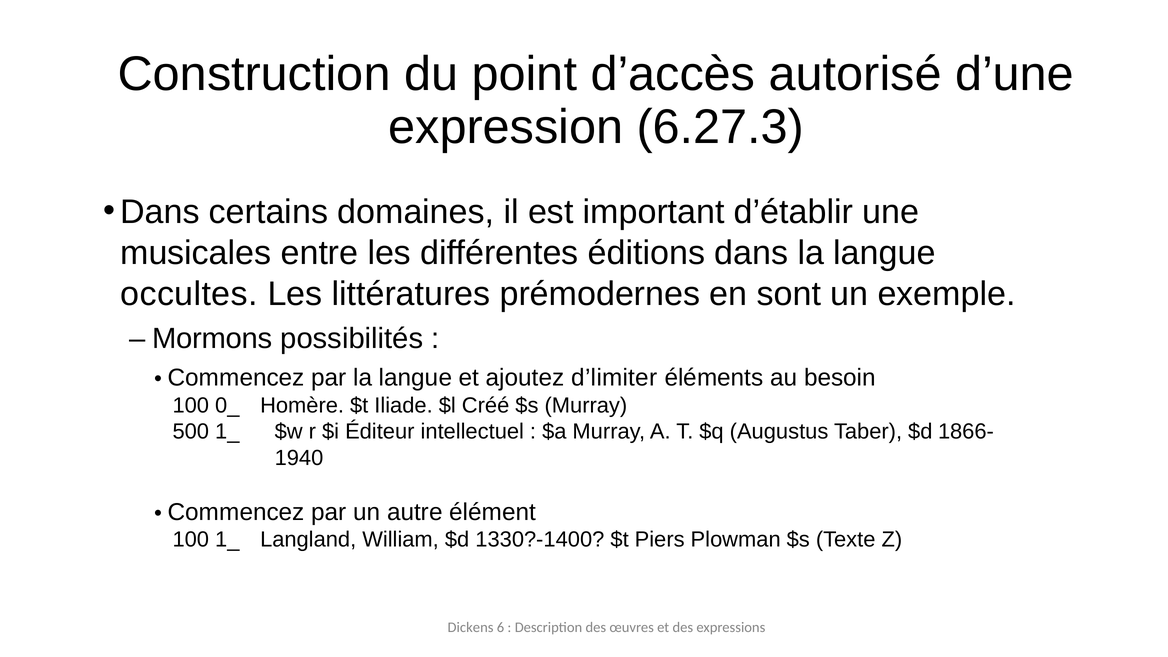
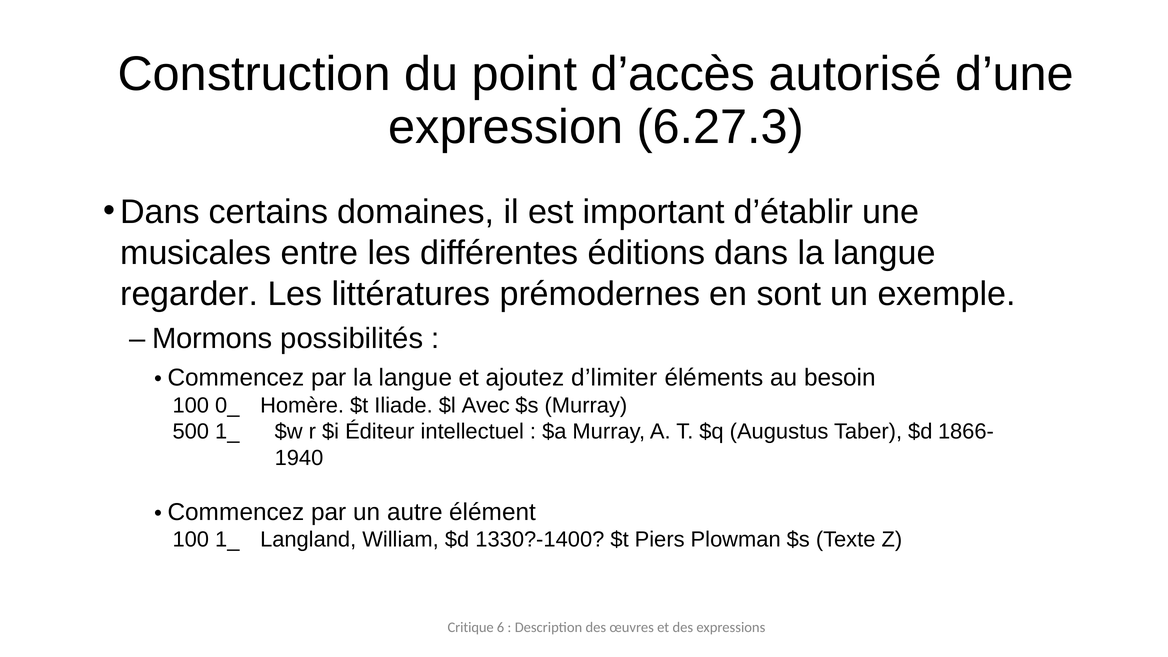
occultes: occultes -> regarder (189, 294)
Créé: Créé -> Avec (486, 405)
Dickens: Dickens -> Critique (471, 627)
